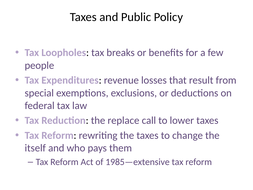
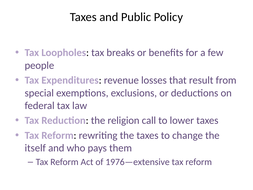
replace: replace -> religion (123, 120)
1985—extensive: 1985—extensive -> 1976—extensive (138, 162)
